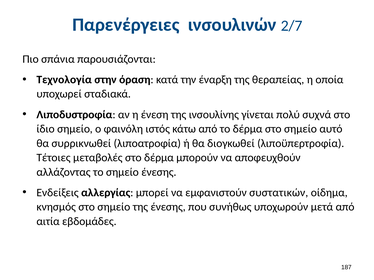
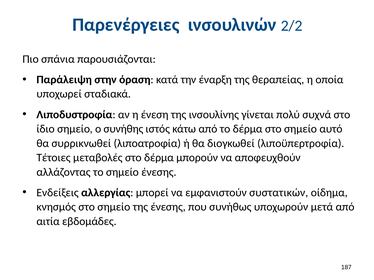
2/7: 2/7 -> 2/2 (292, 26)
Τεχνολογία: Τεχνολογία -> Παράλειψη (64, 80)
φαινόλη: φαινόλη -> συνήθης (123, 129)
